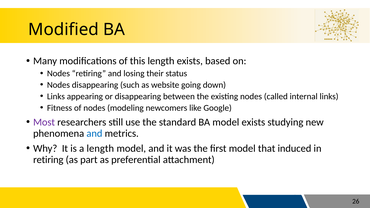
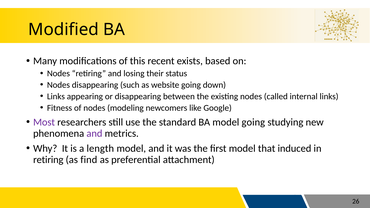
this length: length -> recent (161, 61)
model exists: exists -> going (253, 122)
and colour: blue -> purple (94, 133)
part: part -> find (89, 160)
